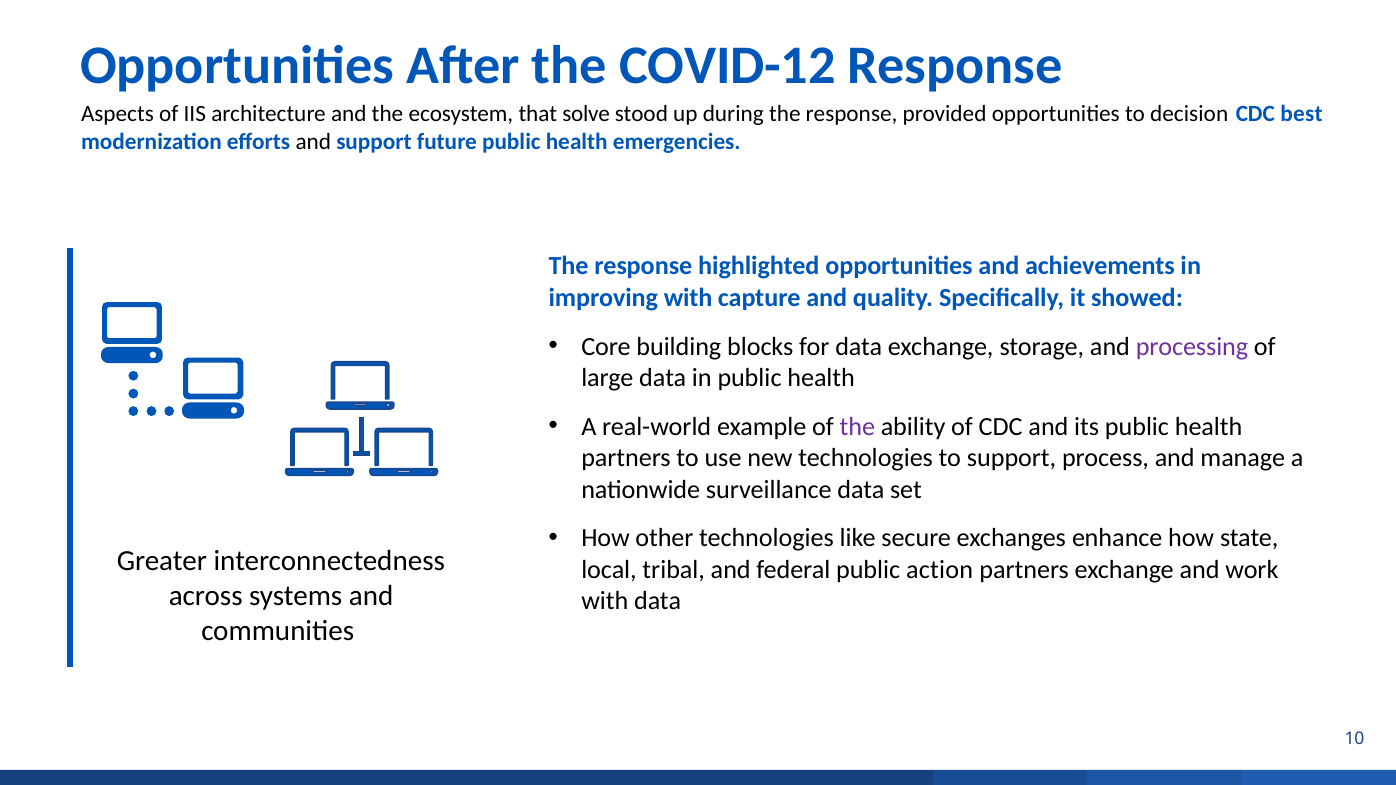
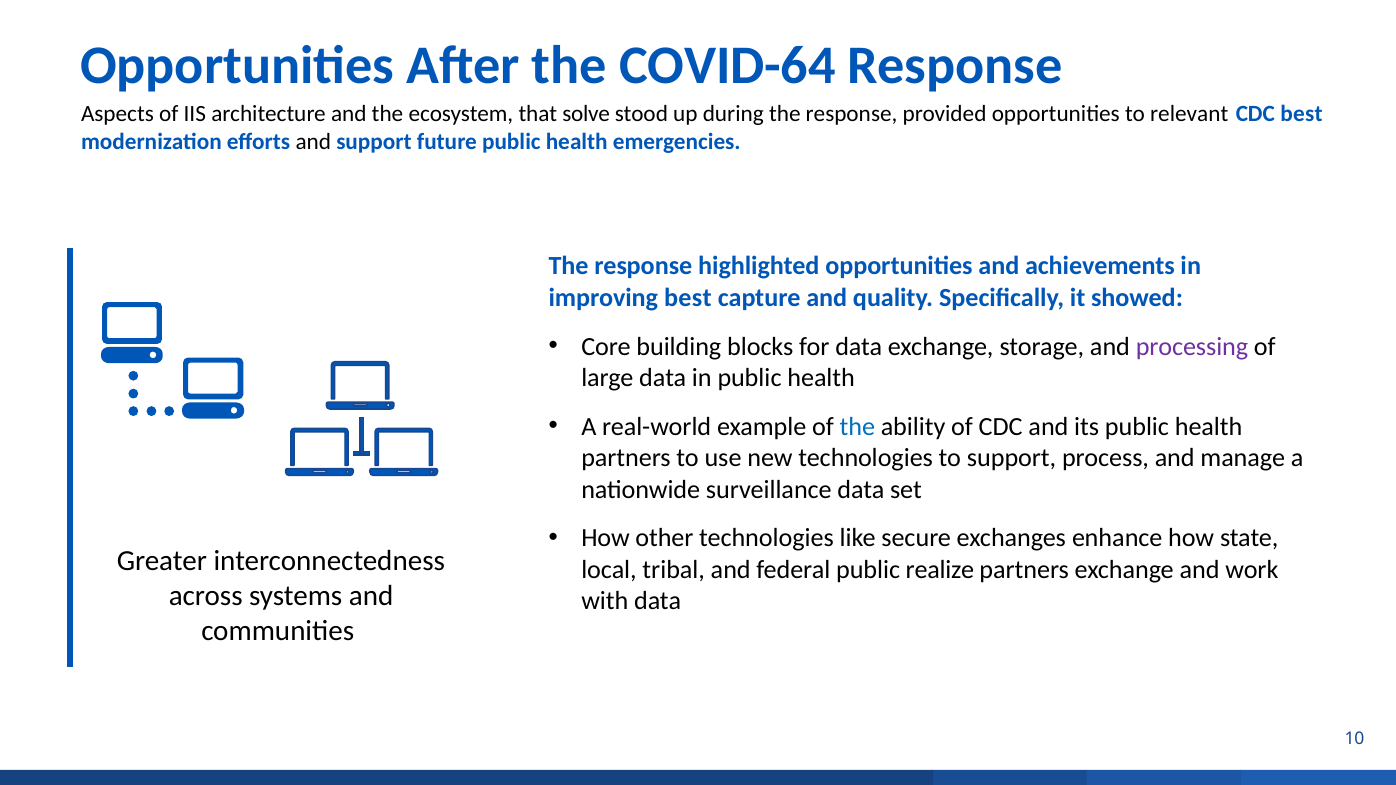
COVID-12: COVID-12 -> COVID-64 (727, 66)
decision: decision -> relevant (1189, 114)
improving with: with -> best (688, 298)
the colour: purple -> blue (857, 427)
action: action -> realize (940, 570)
